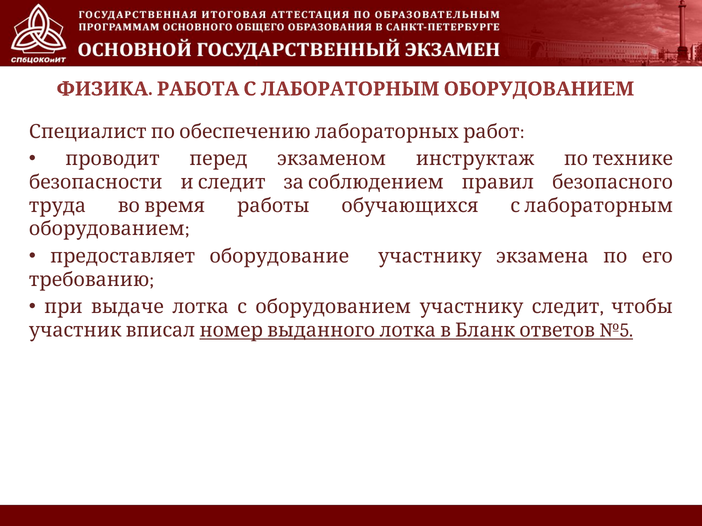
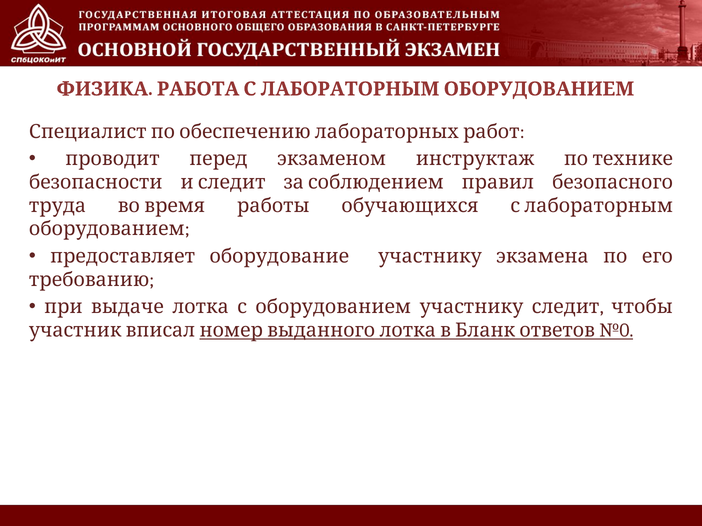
№5: №5 -> №0 (616, 331)
